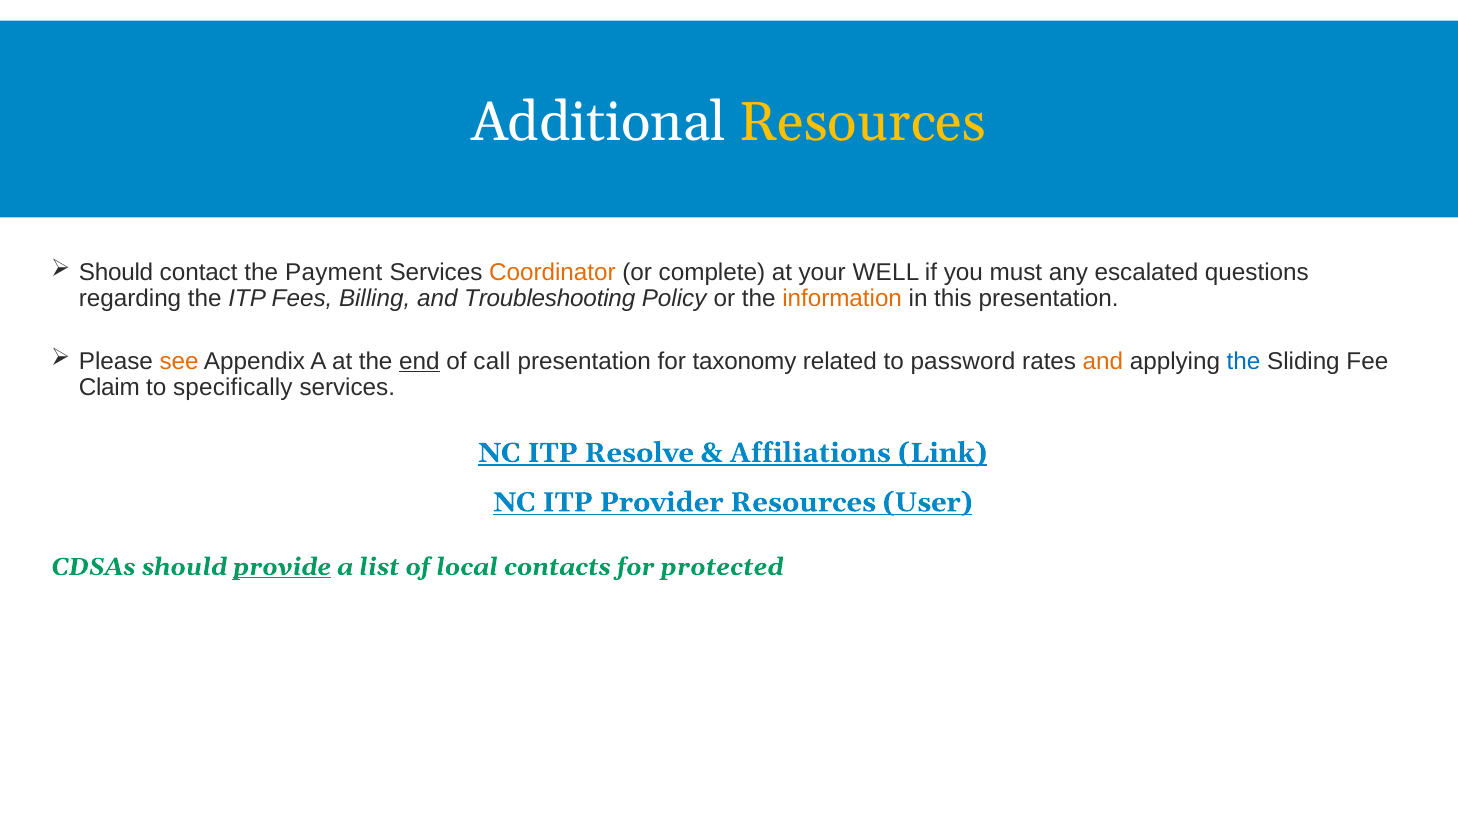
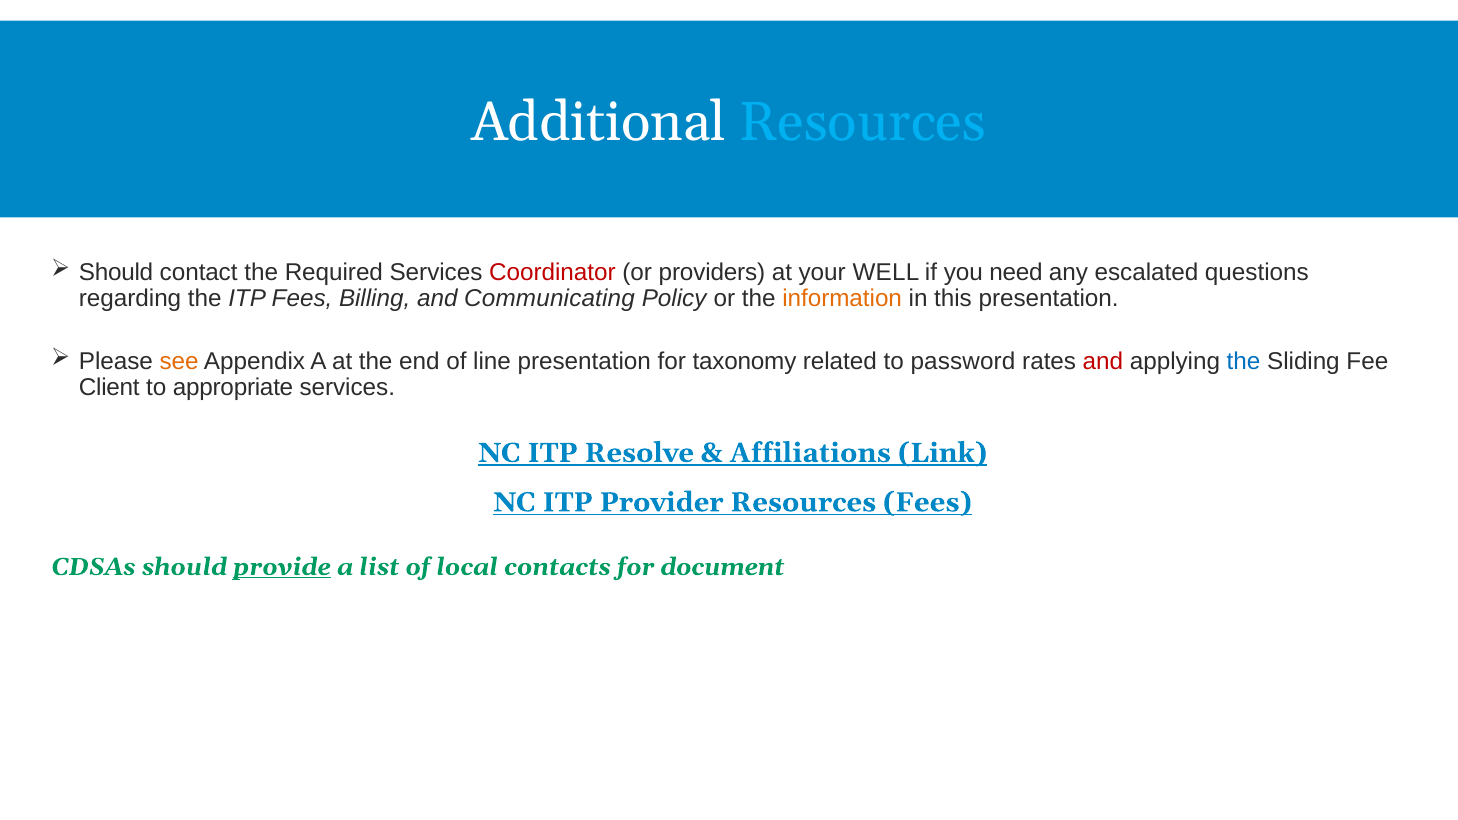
Resources colour: yellow -> light blue (863, 123)
Payment: Payment -> Required (334, 272)
Coordinator colour: orange -> red (552, 272)
complete: complete -> providers (712, 272)
must: must -> need (1016, 272)
Troubleshooting: Troubleshooting -> Communicating (550, 299)
end underline: present -> none (419, 361)
call: call -> line (492, 361)
and colour: orange -> red (1103, 361)
Claim: Claim -> Client (109, 387)
specifically: specifically -> appropriate (233, 387)
Resources User: User -> Fees (927, 502)
protected: protected -> document (722, 567)
